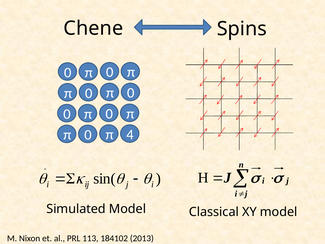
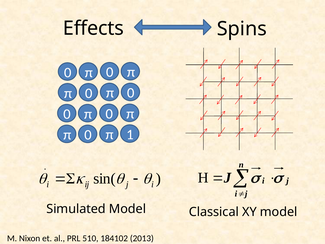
Chene: Chene -> Effects (93, 28)
4: 4 -> 1 (130, 134)
113: 113 -> 510 (90, 238)
